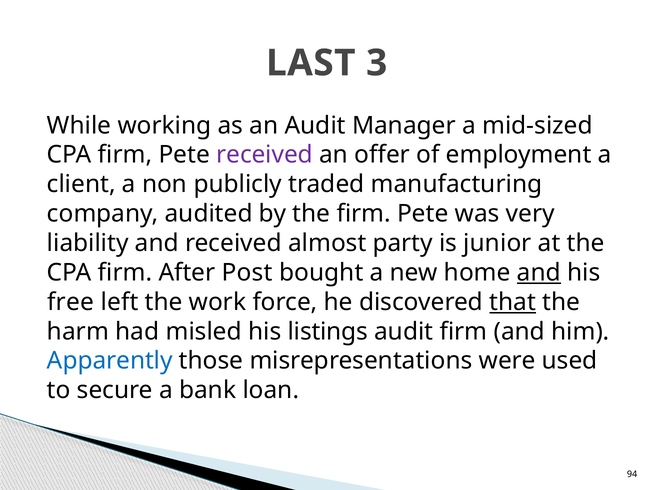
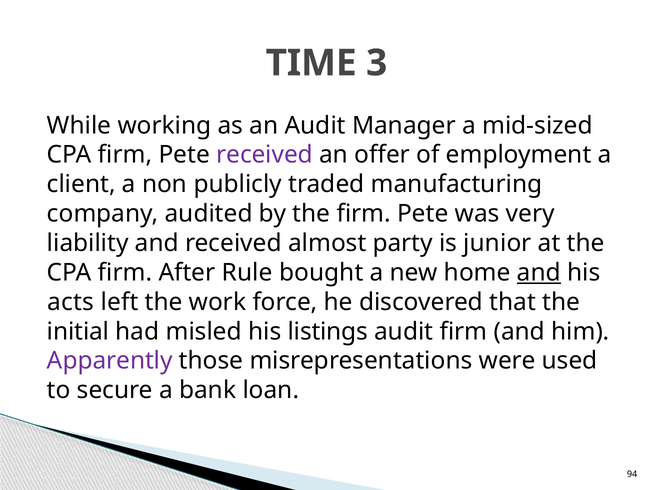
LAST: LAST -> TIME (311, 63)
Post: Post -> Rule (247, 272)
free: free -> acts (71, 302)
that underline: present -> none (513, 302)
harm: harm -> initial (78, 331)
Apparently colour: blue -> purple (110, 361)
